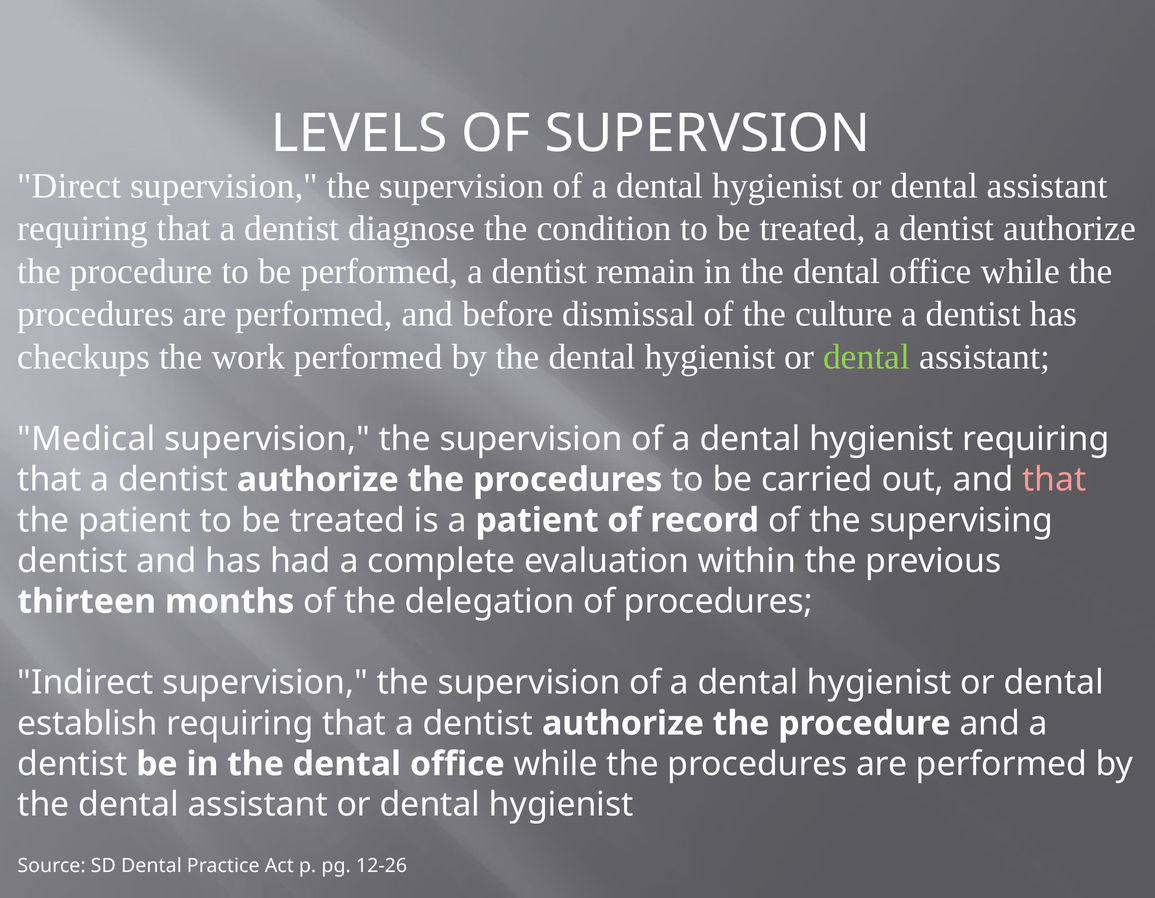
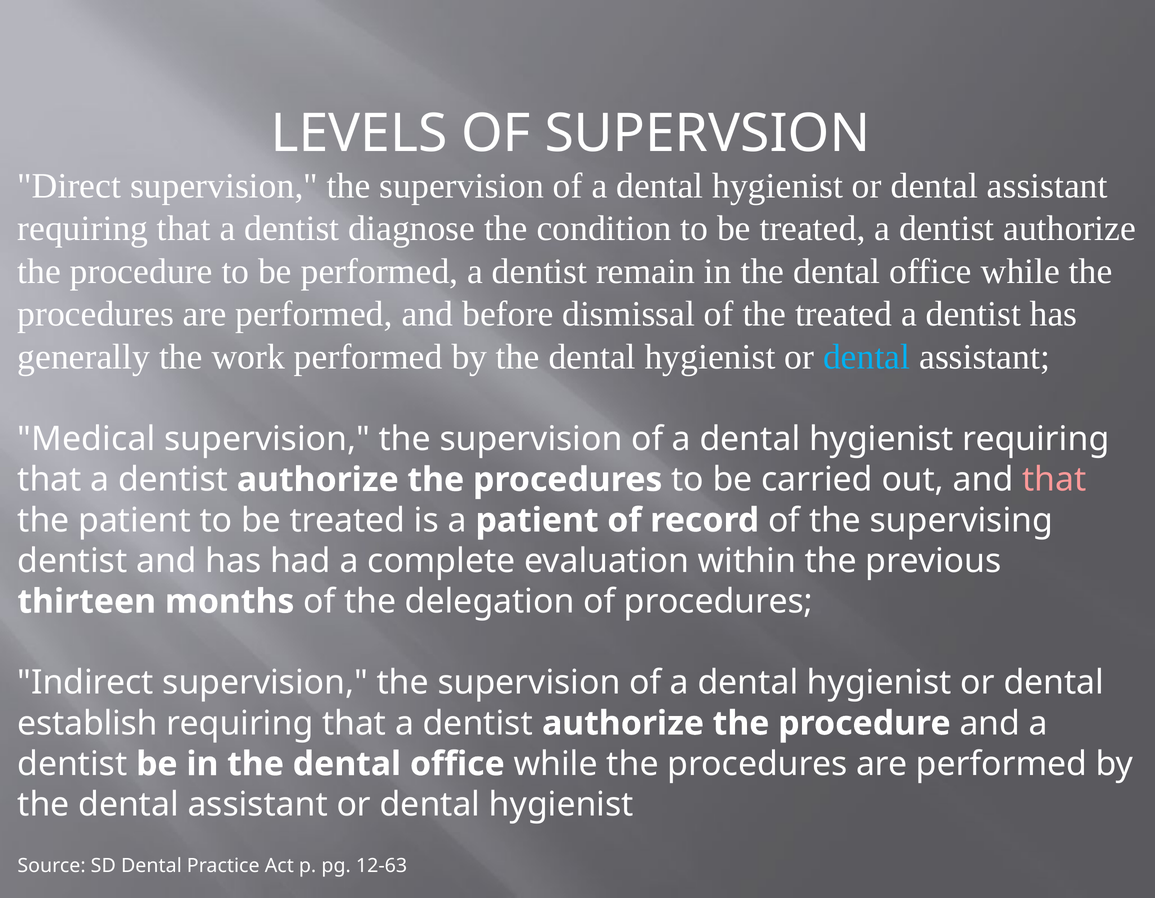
the culture: culture -> treated (844, 314)
checkups: checkups -> generally (84, 357)
dental colour: light green -> light blue (867, 357)
12-26: 12-26 -> 12-63 (382, 866)
